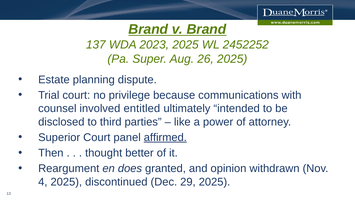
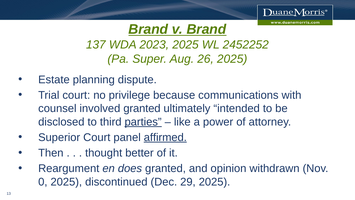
involved entitled: entitled -> granted (142, 108)
parties underline: none -> present (143, 122)
4: 4 -> 0 (43, 182)
